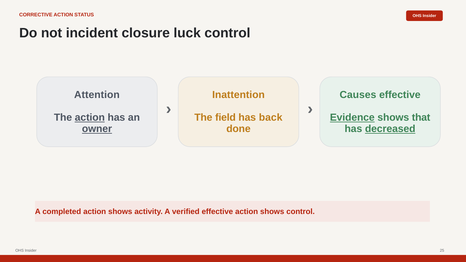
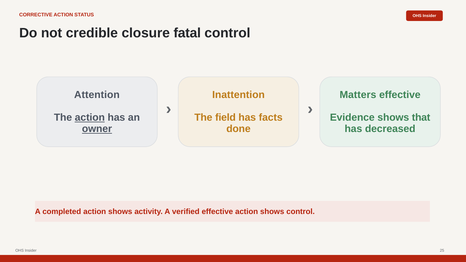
incident: incident -> credible (92, 33)
luck: luck -> fatal (187, 33)
Causes: Causes -> Matters (358, 95)
back: back -> facts (271, 118)
Evidence underline: present -> none (352, 118)
decreased underline: present -> none (390, 129)
